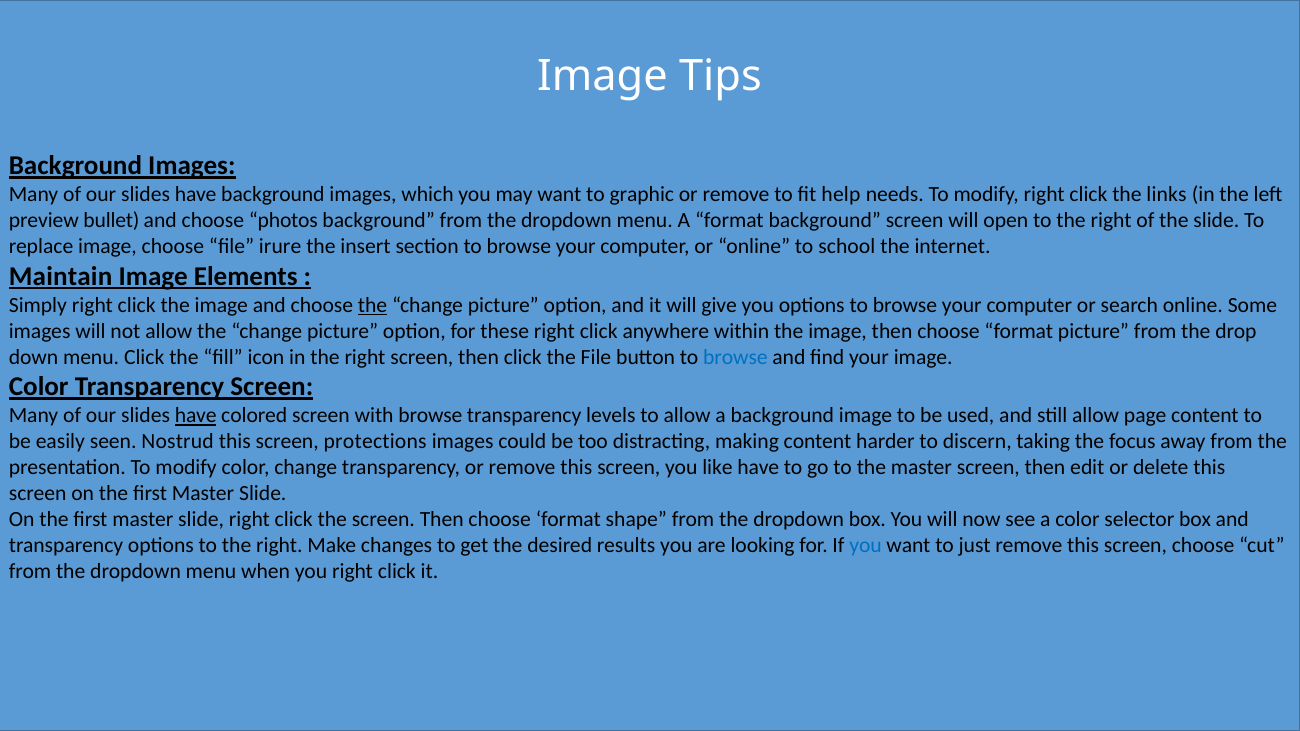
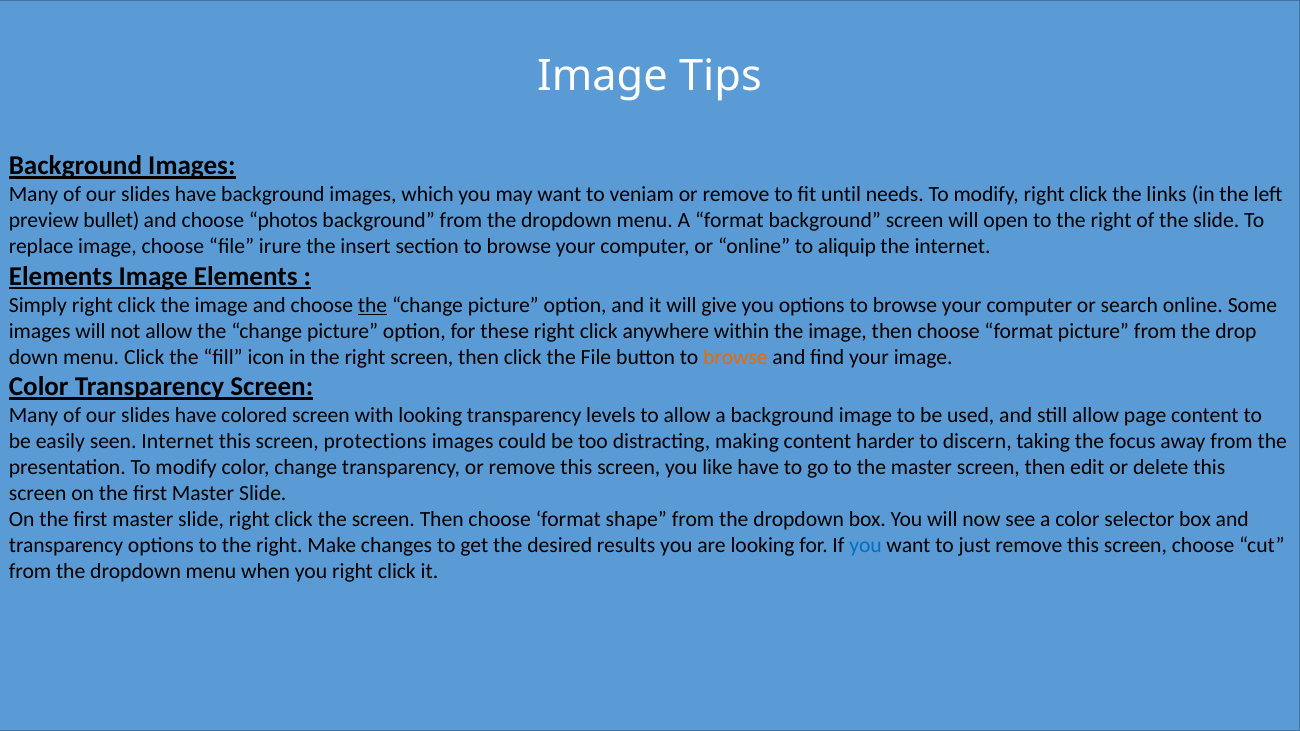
graphic: graphic -> veniam (642, 195)
help: help -> until (841, 195)
school: school -> aliquip (847, 247)
Maintain: Maintain -> Elements (61, 277)
browse colour: blue -> orange (735, 357)
have underline: present -> none (196, 416)
with browse: browse -> looking (430, 416)
seen Nostrud: Nostrud -> Internet (178, 442)
